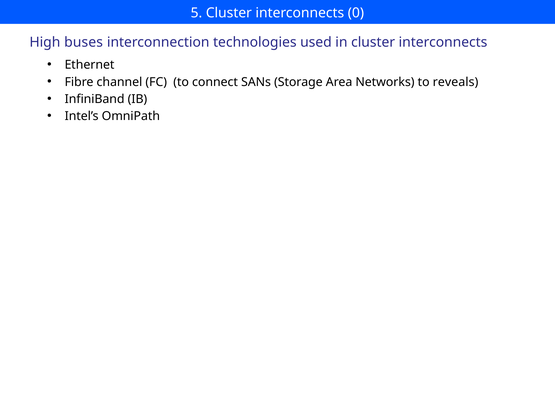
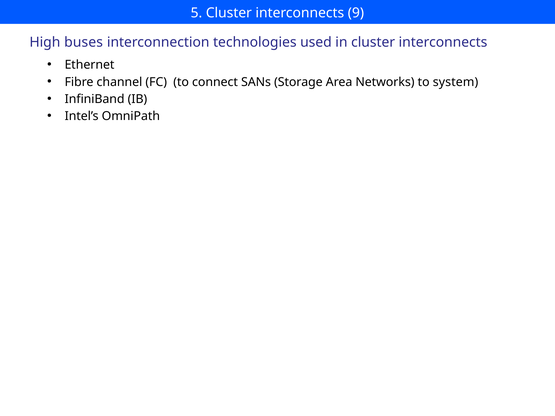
0: 0 -> 9 (356, 13)
reveals: reveals -> system (456, 82)
